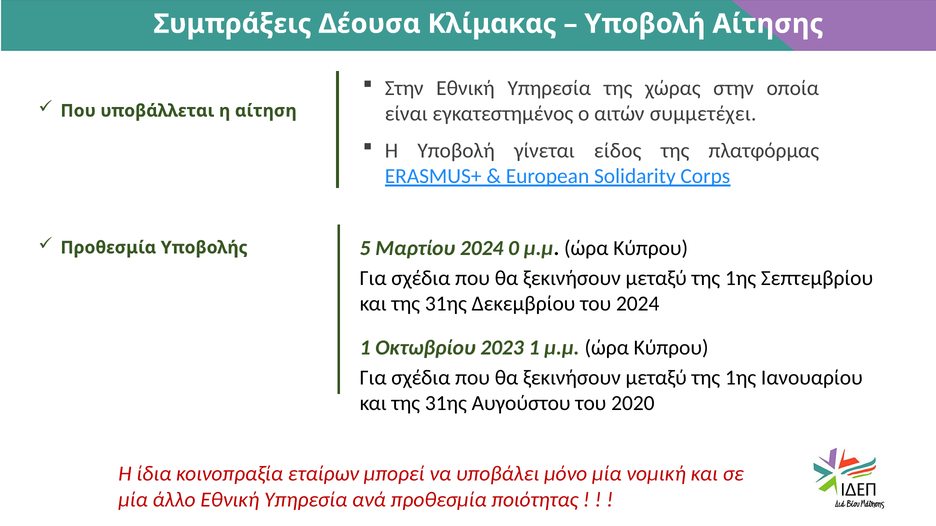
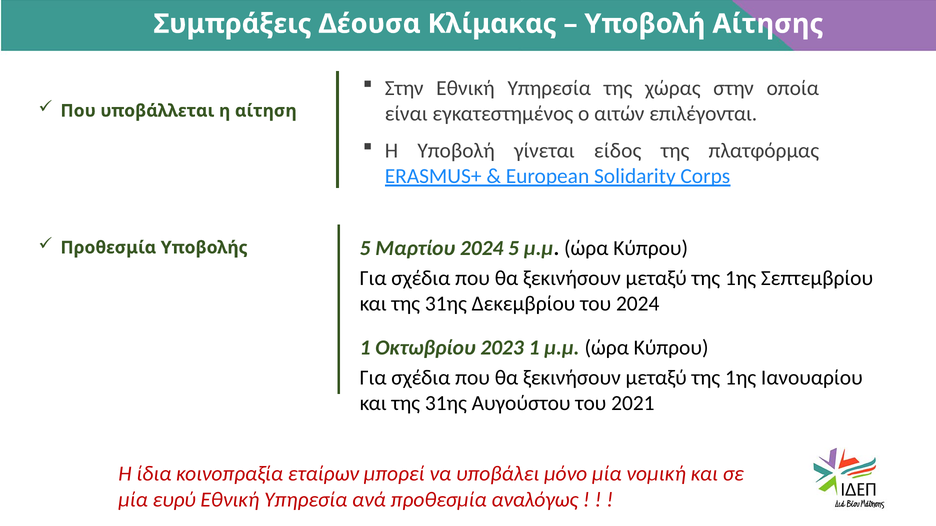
συμμετέχει: συμμετέχει -> επιλέγονται (703, 114)
2024 0: 0 -> 5 (514, 248)
2020: 2020 -> 2021 (633, 404)
άλλο: άλλο -> ευρύ (174, 500)
ποιότητας: ποιότητας -> αναλόγως (535, 500)
